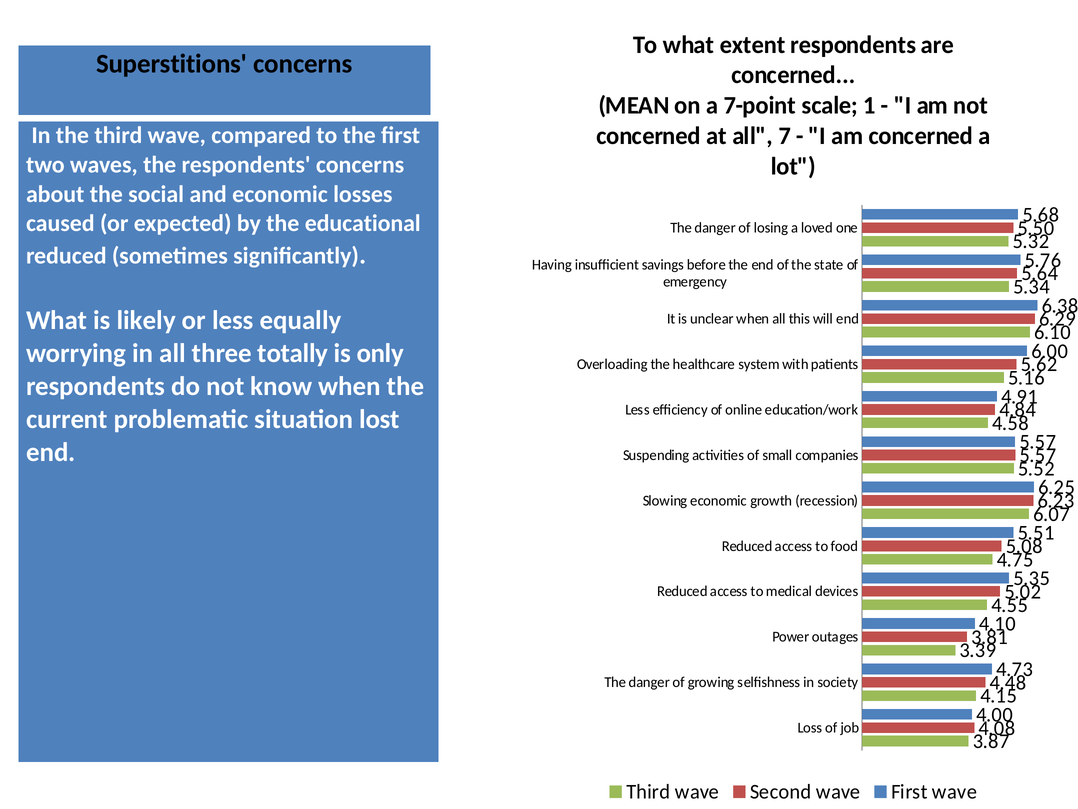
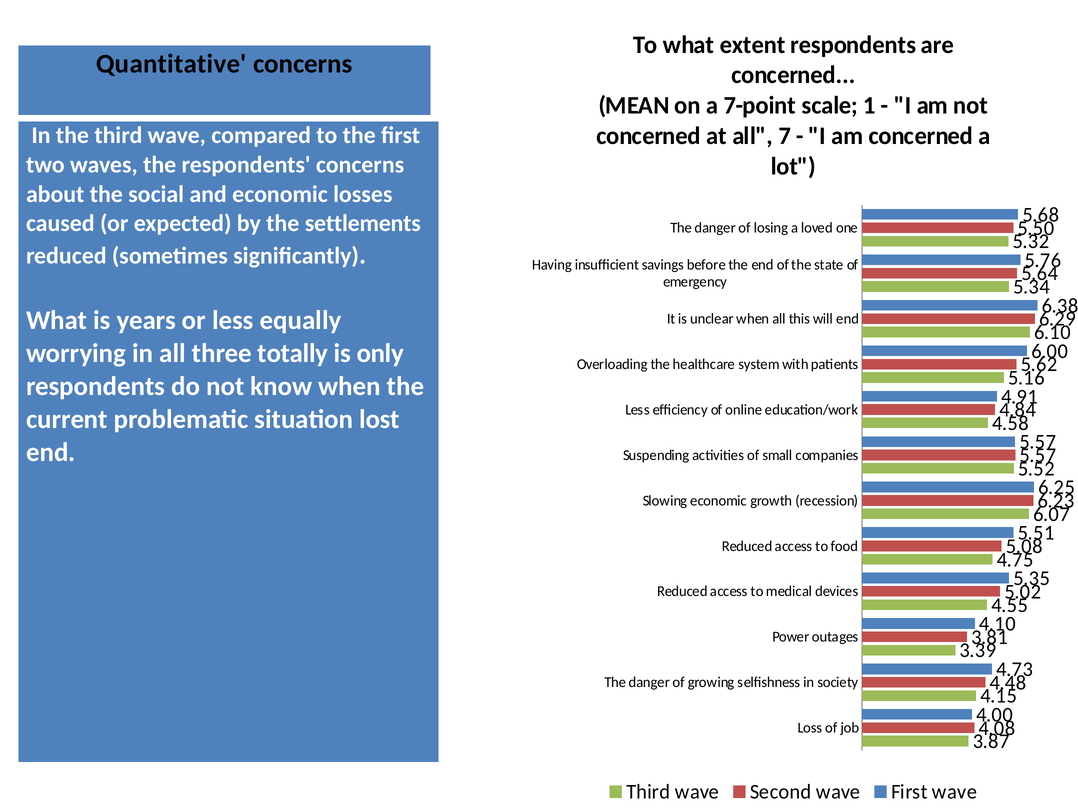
Superstitions: Superstitions -> Quantitative (171, 64)
educational: educational -> settlements (363, 223)
likely: likely -> years (146, 320)
